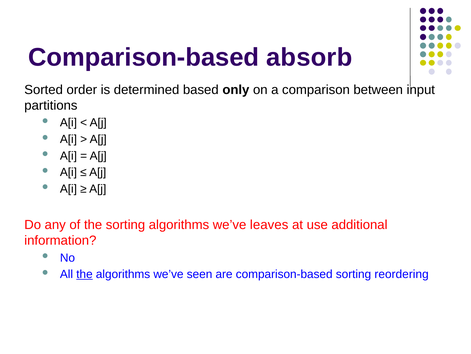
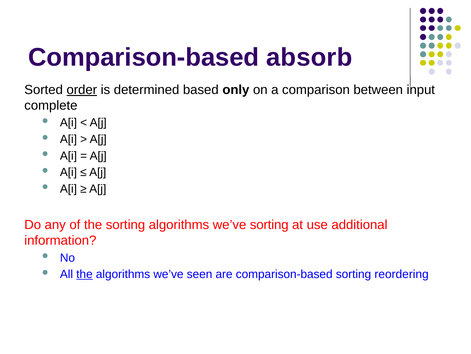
order underline: none -> present (82, 90)
partitions: partitions -> complete (51, 105)
we’ve leaves: leaves -> sorting (269, 224)
